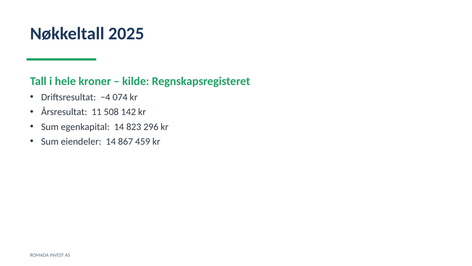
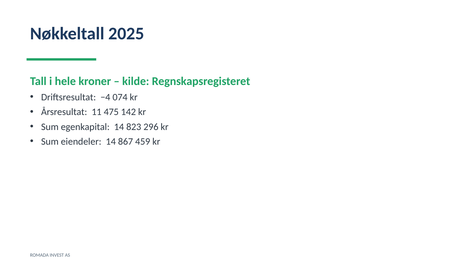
508: 508 -> 475 (111, 112)
